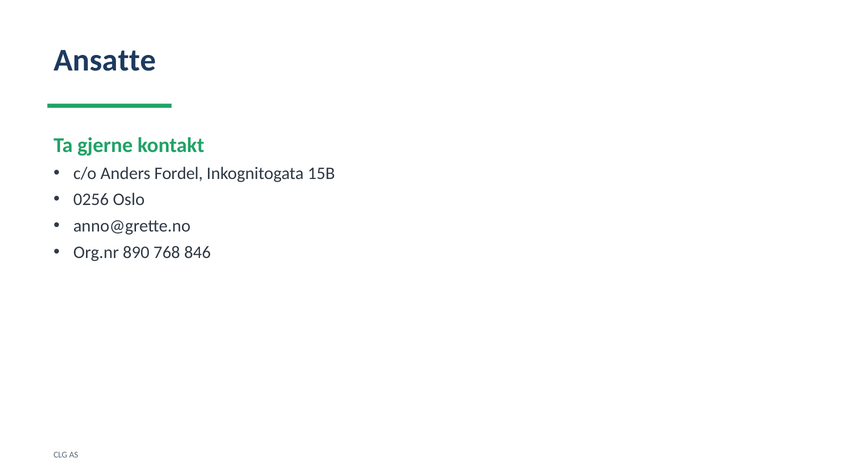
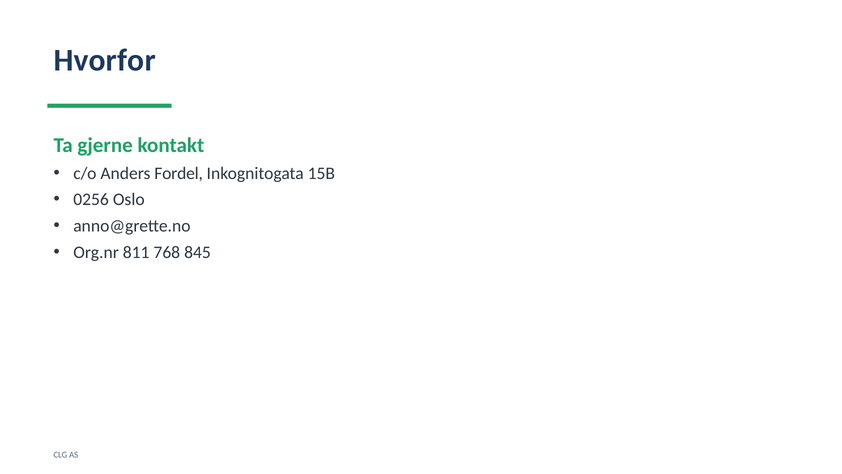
Ansatte: Ansatte -> Hvorfor (105, 60)
890: 890 -> 811 (136, 252)
846: 846 -> 845 (197, 252)
